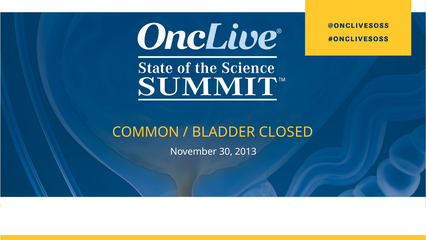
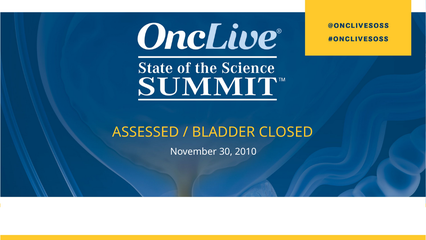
COMMON: COMMON -> ASSESSED (146, 132)
2013: 2013 -> 2010 (246, 152)
